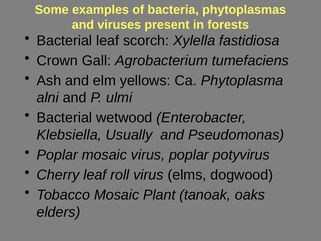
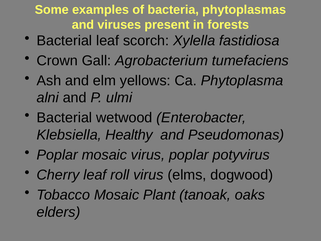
Usually: Usually -> Healthy (129, 135)
